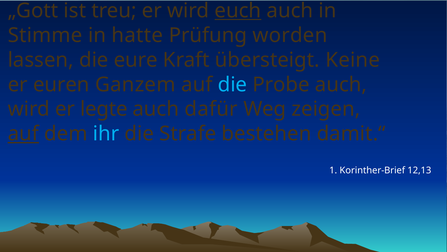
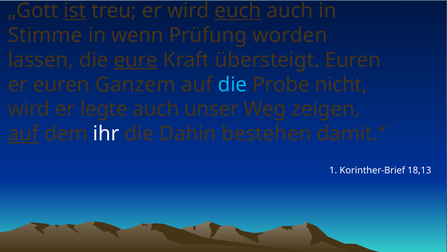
ist underline: none -> present (75, 11)
hatte: hatte -> wenn (137, 35)
eure underline: none -> present (136, 60)
übersteigt Keine: Keine -> Euren (353, 60)
Probe auch: auch -> nicht (341, 84)
dafür: dafür -> unser (211, 109)
ihr colour: light blue -> white (106, 134)
Strafe: Strafe -> Dahin (188, 134)
12,13: 12,13 -> 18,13 (419, 170)
